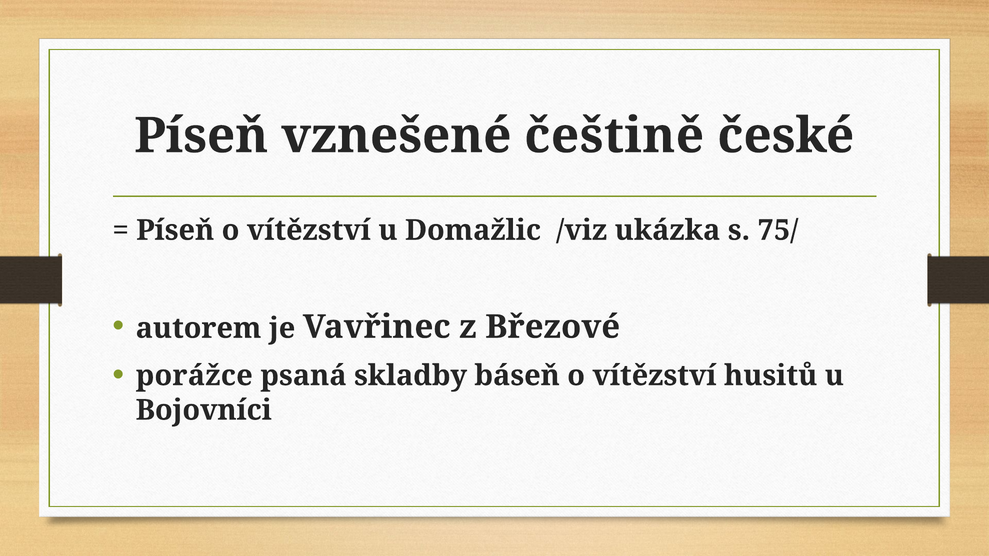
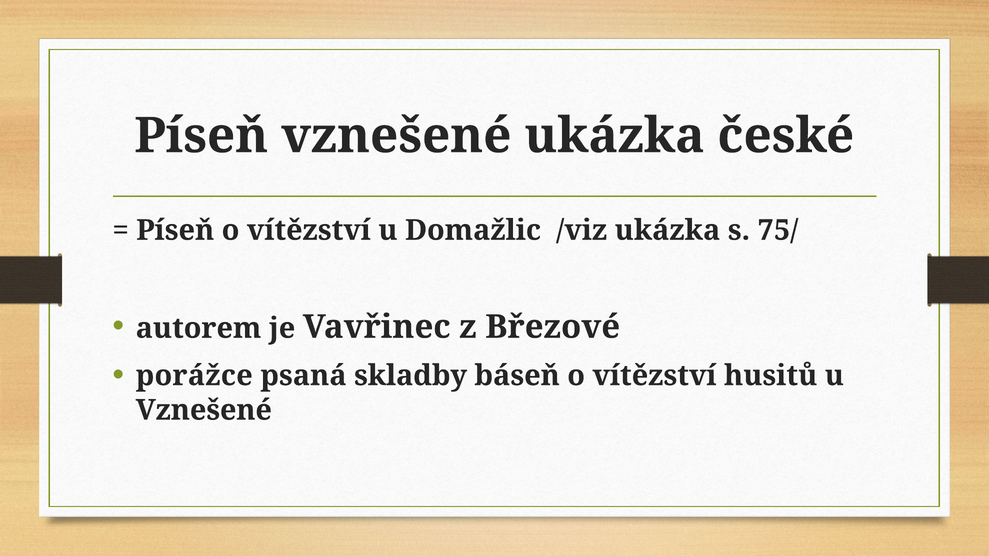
vznešené češtině: češtině -> ukázka (615, 136)
Bojovníci: Bojovníci -> Vznešené (204, 410)
